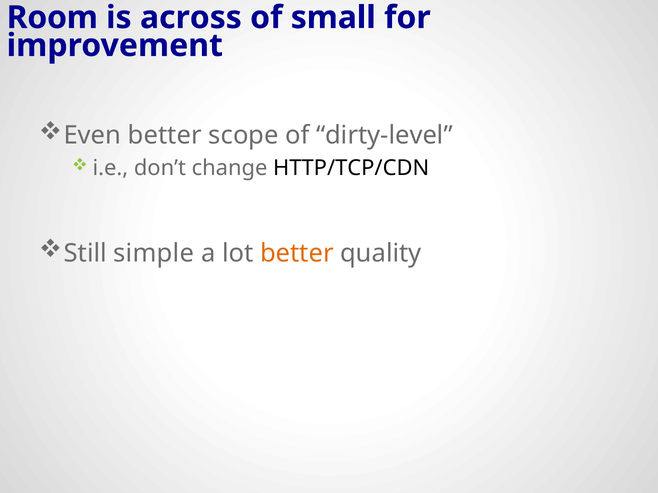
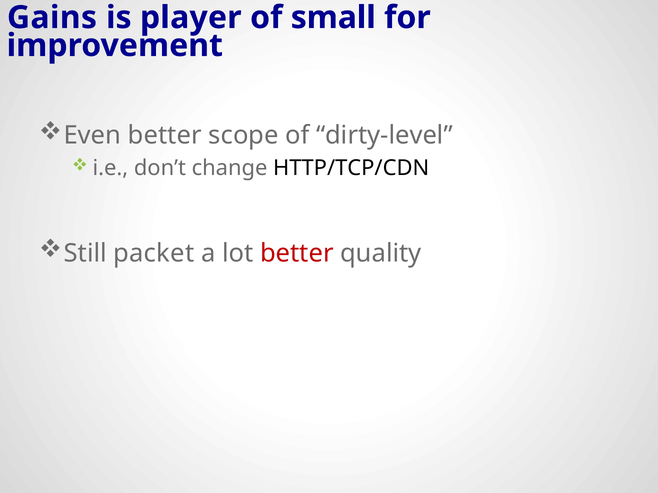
Room: Room -> Gains (52, 18)
across: across -> player (191, 18)
simple: simple -> packet (154, 253)
better colour: orange -> red (297, 253)
